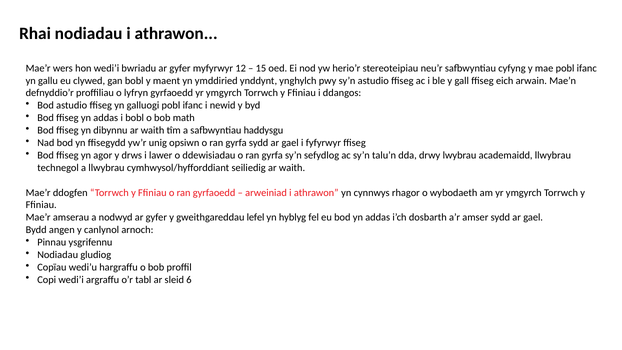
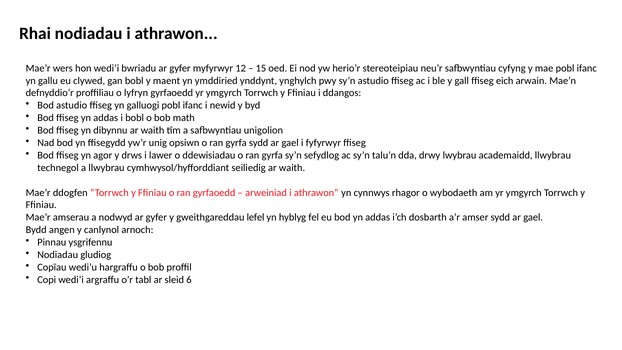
haddysgu: haddysgu -> unigolion (263, 130)
